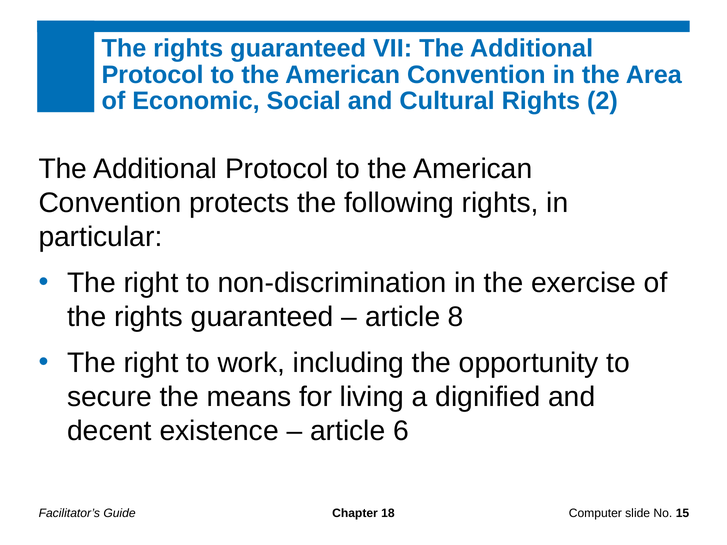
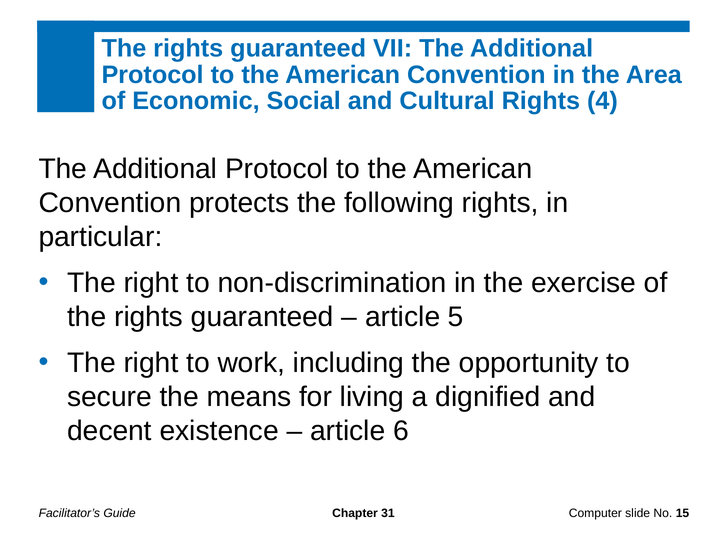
2: 2 -> 4 (602, 101)
8: 8 -> 5 (456, 317)
18: 18 -> 31 (388, 513)
